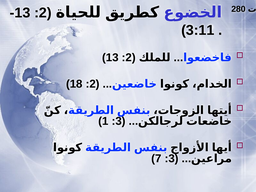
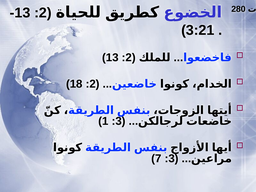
3:11: 3:11 -> 3:21 (200, 30)
